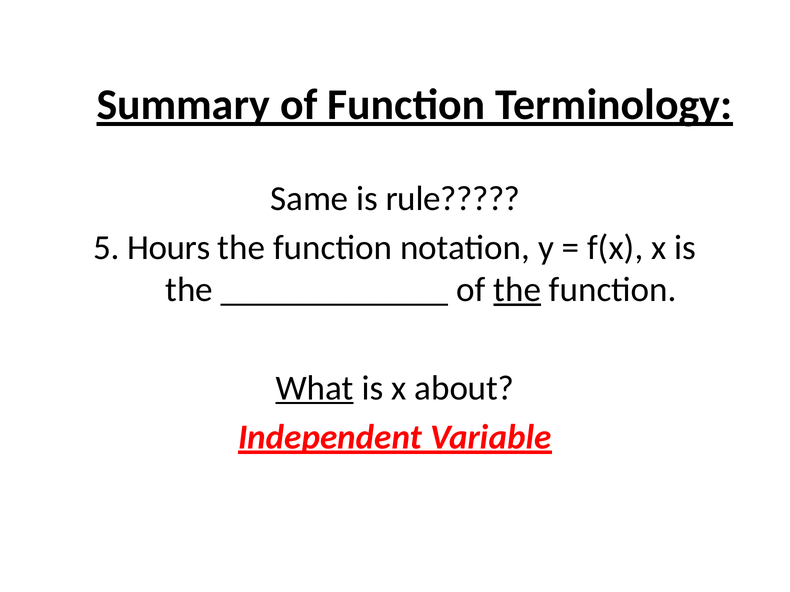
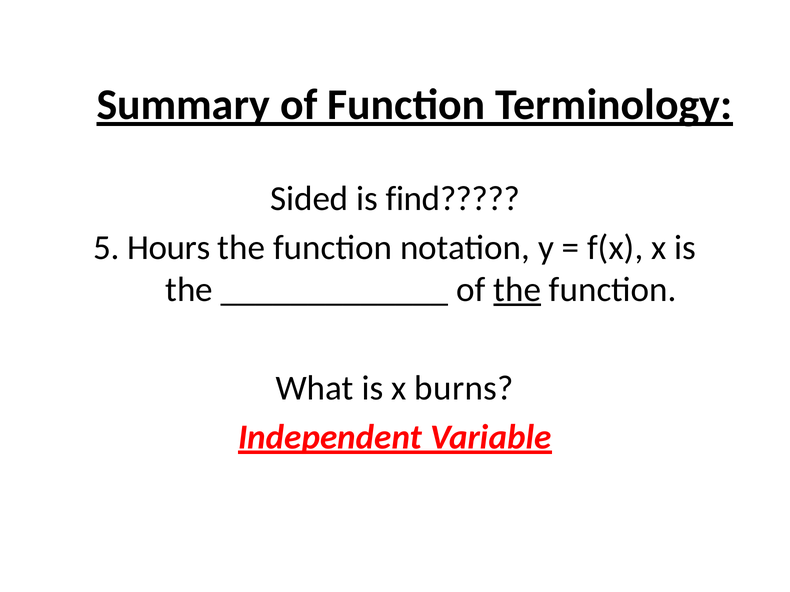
Same: Same -> Sided (309, 199)
rule: rule -> find (453, 199)
What underline: present -> none (315, 388)
about: about -> burns (464, 388)
